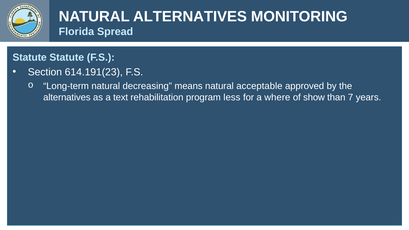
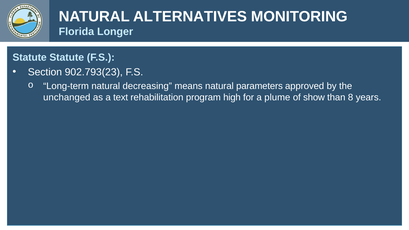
Spread: Spread -> Longer (115, 32)
614.191(23: 614.191(23 -> 902.793(23 (94, 72)
acceptable: acceptable -> parameters (259, 86)
alternatives: alternatives -> unchanged (67, 97)
less: less -> high (232, 97)
where: where -> plume (277, 97)
7: 7 -> 8 (351, 97)
